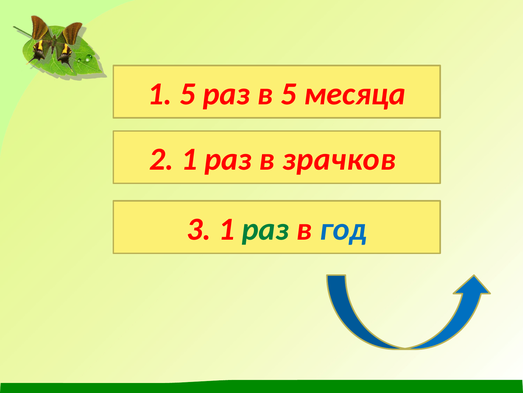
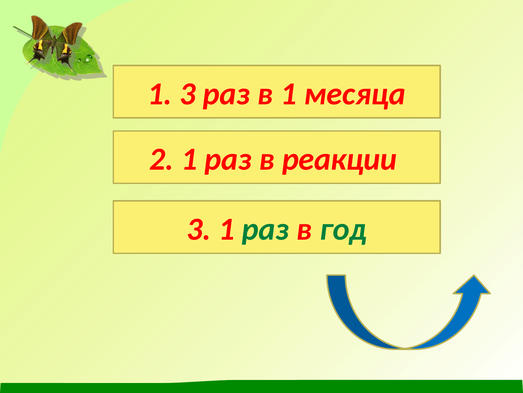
1 5: 5 -> 3 (187, 94)
в 5: 5 -> 1 (288, 94)
зрачков: зрачков -> реакции (340, 159)
год colour: blue -> green (343, 229)
